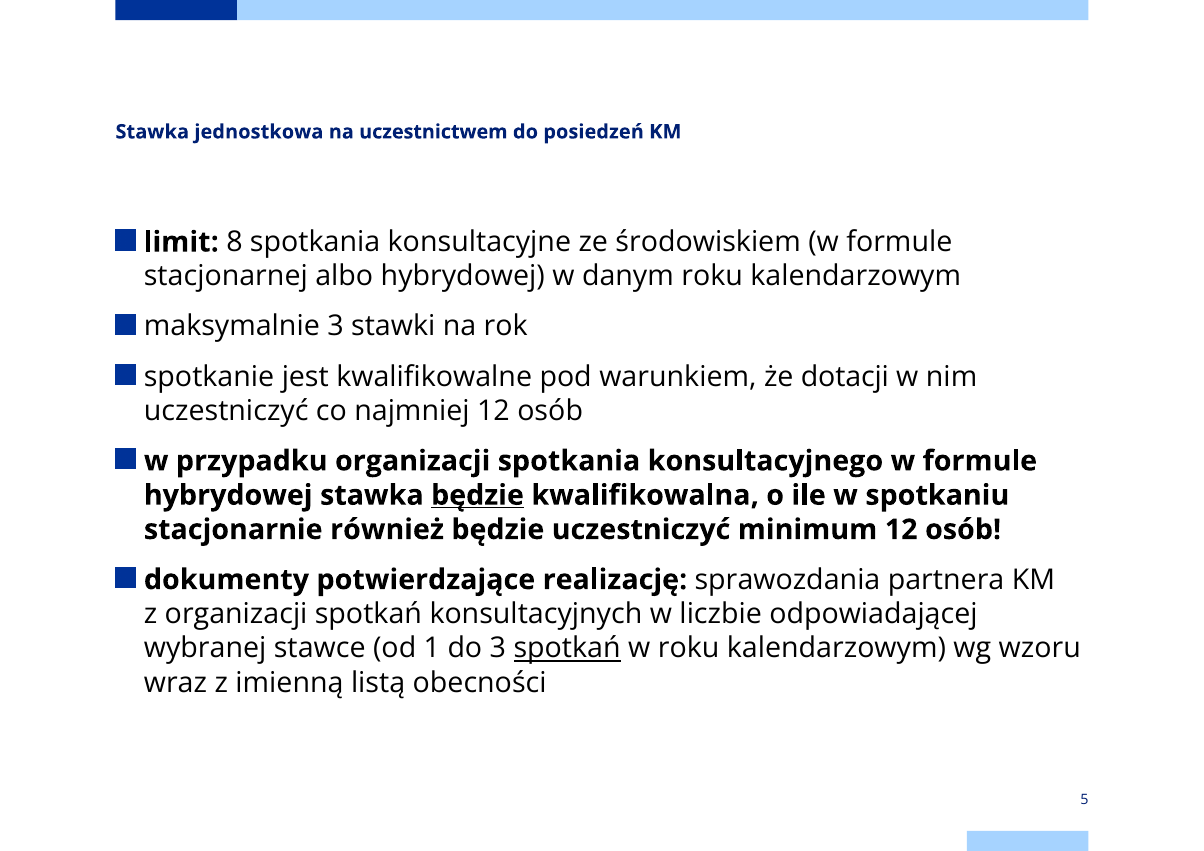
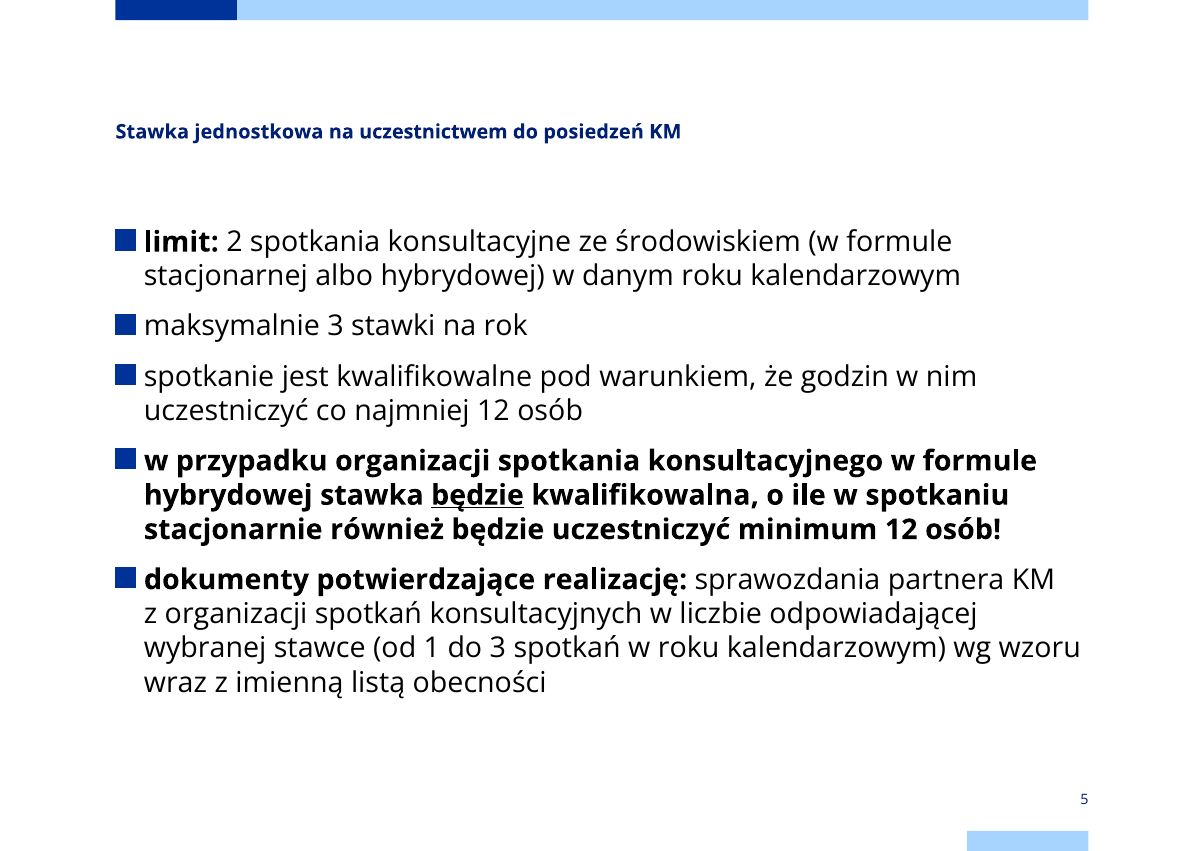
8: 8 -> 2 (234, 242)
dotacji: dotacji -> godzin (845, 377)
spotkań underline: present -> none (567, 649)
